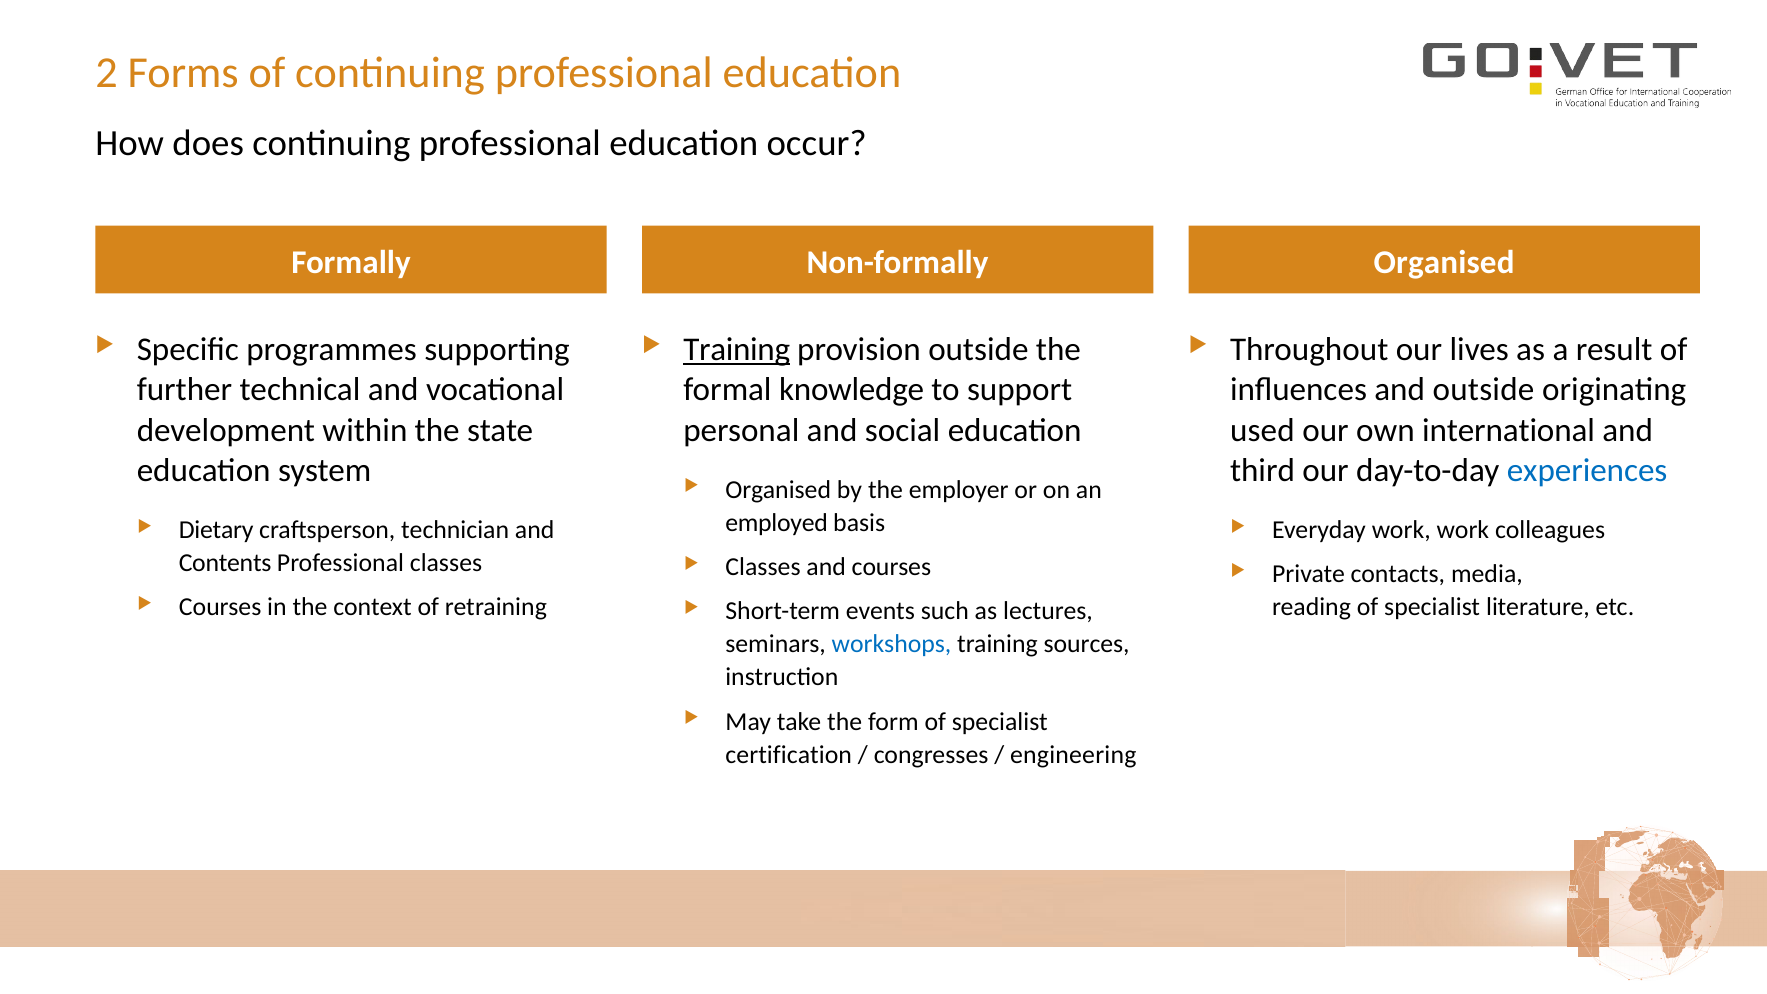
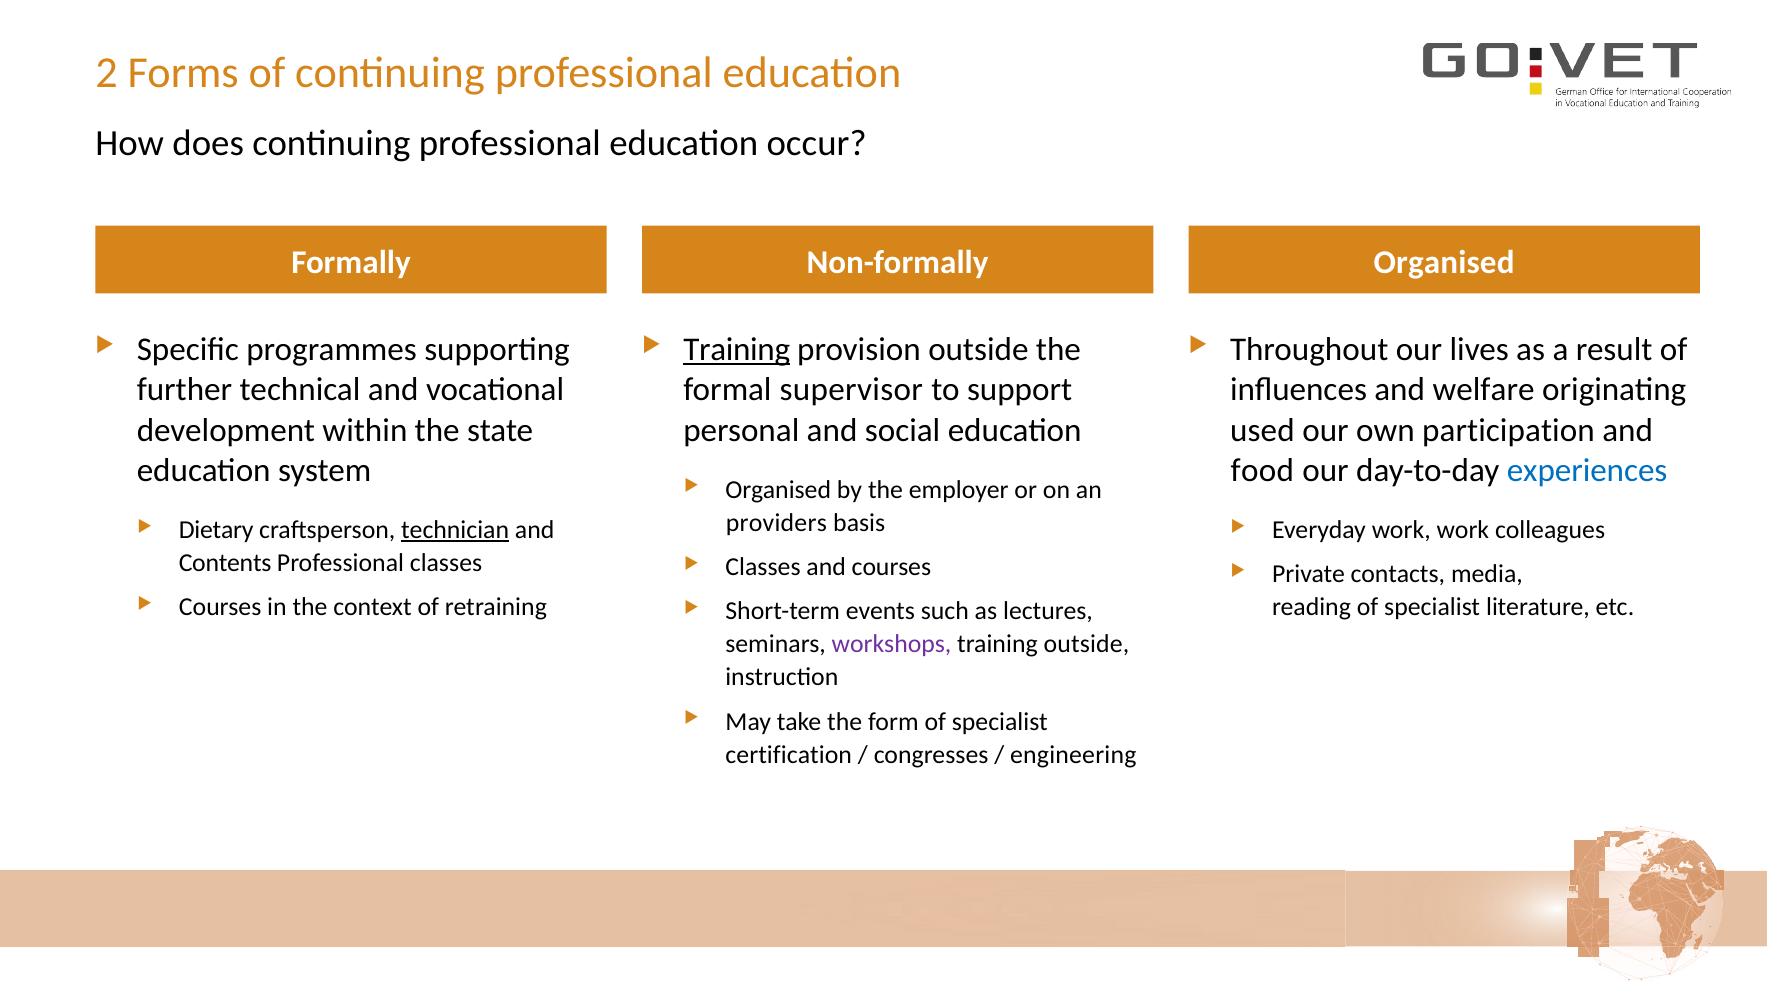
knowledge: knowledge -> supervisor (851, 390)
and outside: outside -> welfare (1484, 390)
international: international -> participation (1508, 430)
third: third -> food (1262, 471)
employed: employed -> providers (776, 523)
technician underline: none -> present (455, 530)
workshops colour: blue -> purple (891, 644)
training sources: sources -> outside (1086, 644)
